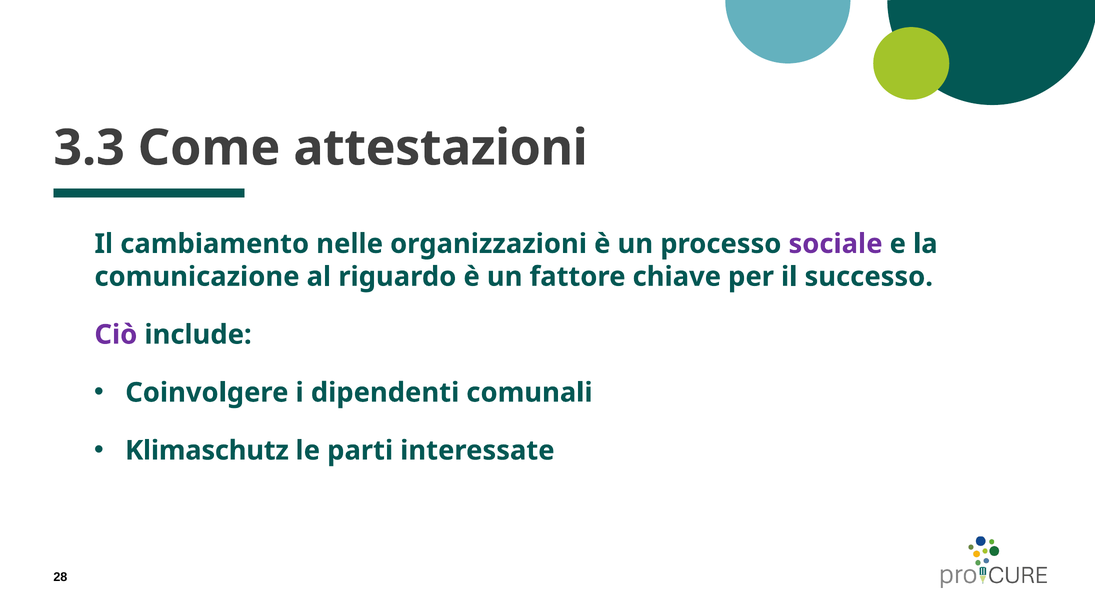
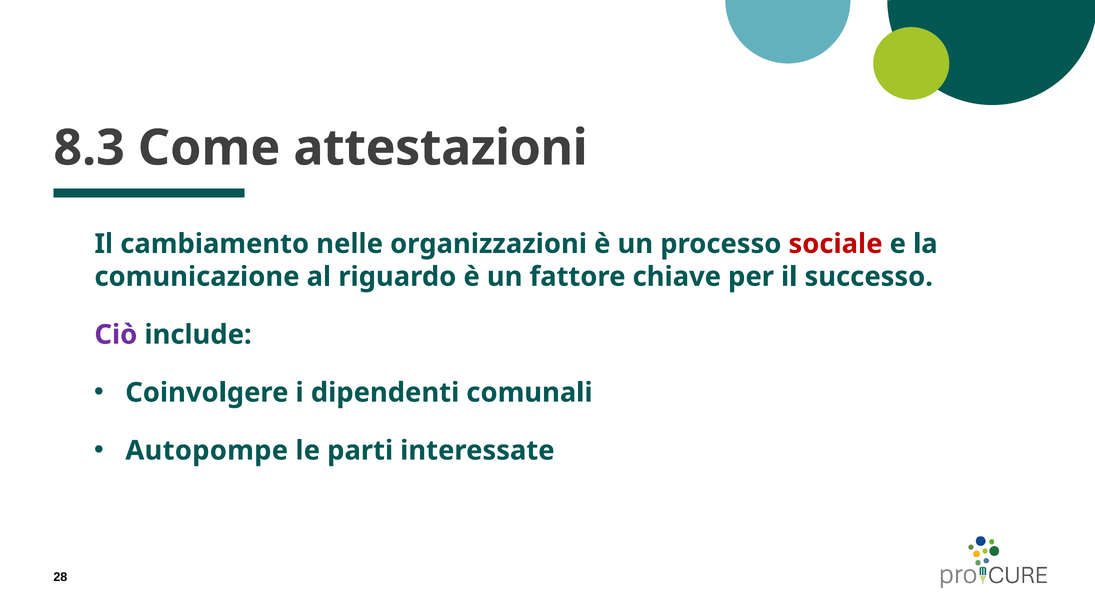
3.3: 3.3 -> 8.3 (89, 148)
sociale colour: purple -> red (836, 244)
Klimaschutz: Klimaschutz -> Autopompe (207, 451)
